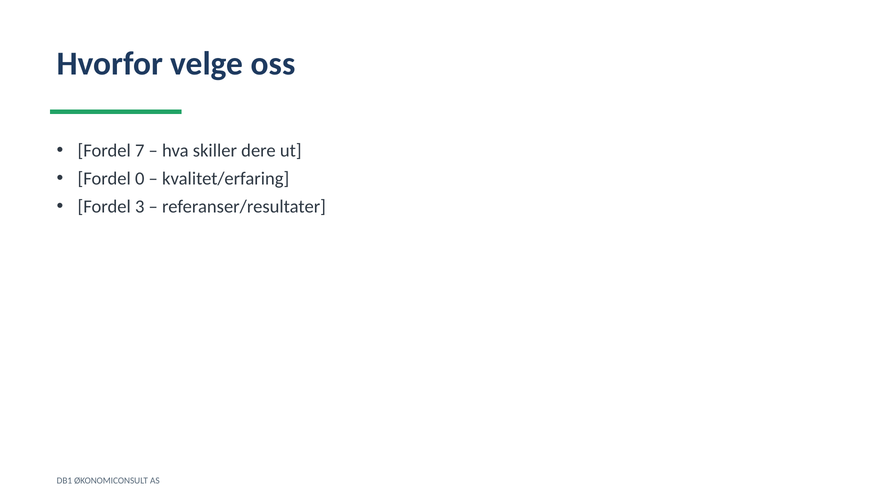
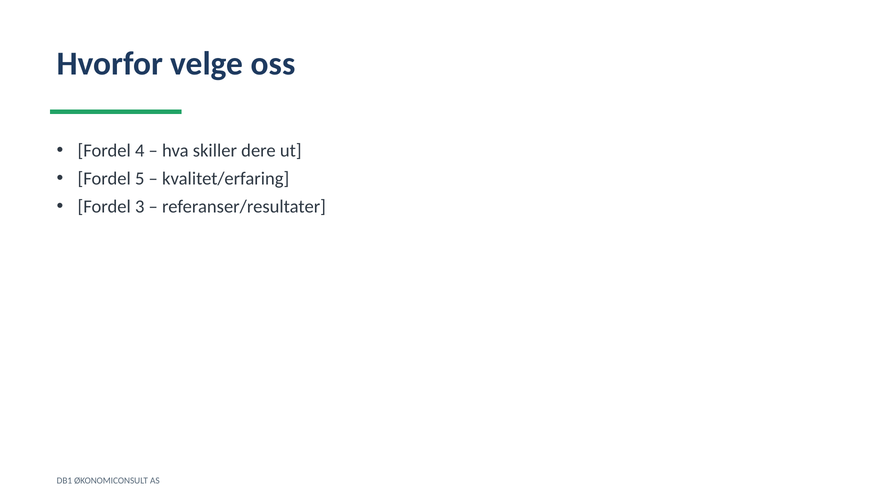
7: 7 -> 4 (140, 151)
0: 0 -> 5 (140, 179)
